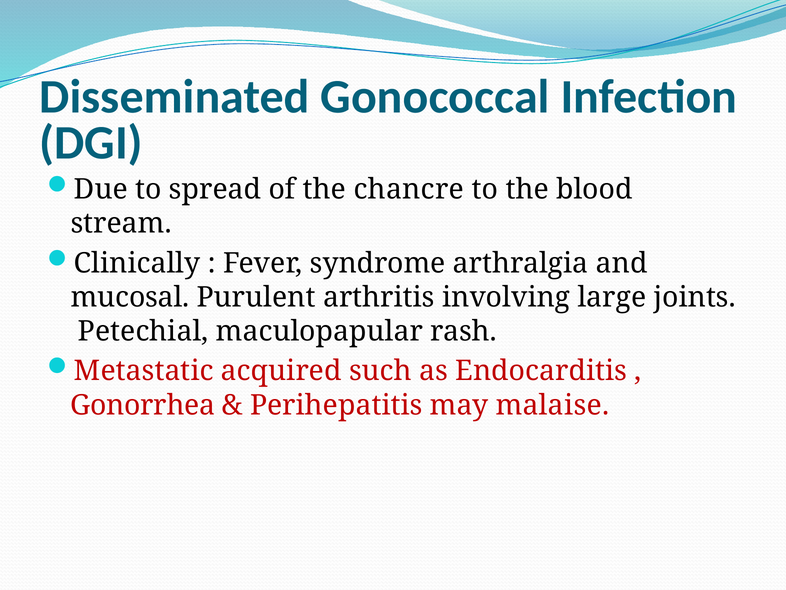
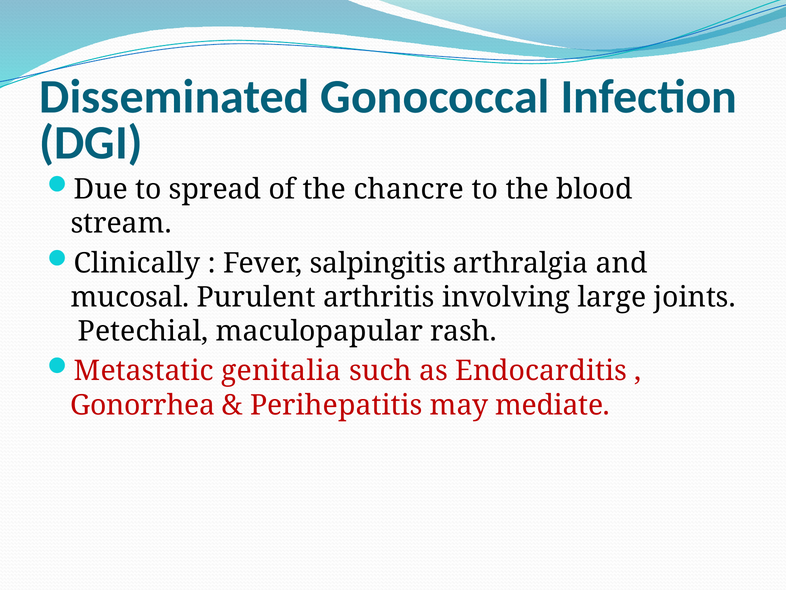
syndrome: syndrome -> salpingitis (378, 263)
acquired: acquired -> genitalia (281, 371)
malaise: malaise -> mediate (553, 405)
